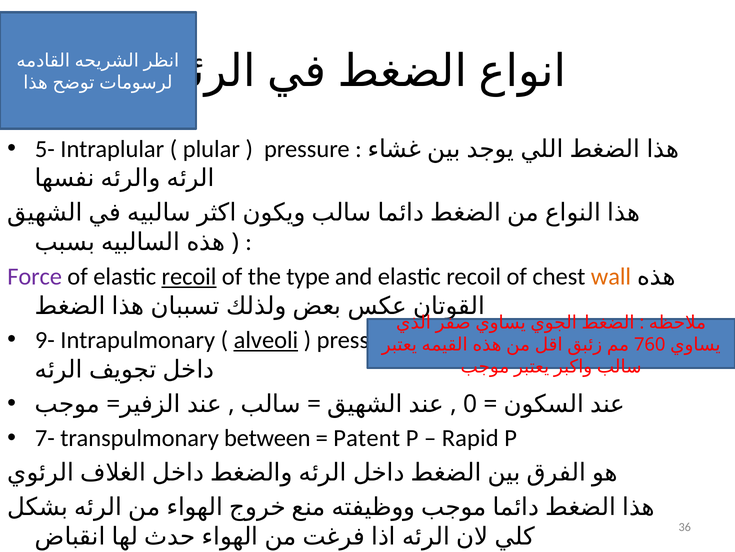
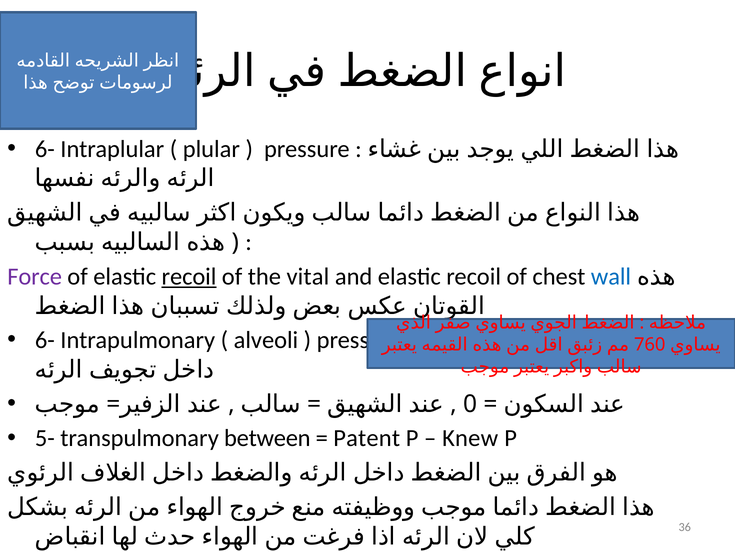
5-: 5- -> 6- (45, 149)
type: type -> vital (308, 276)
wall colour: orange -> blue (611, 276)
9-: 9- -> 6- (45, 340)
alveoli underline: present -> none (266, 340)
7-: 7- -> 5- (45, 438)
Rapid: Rapid -> Knew (470, 438)
